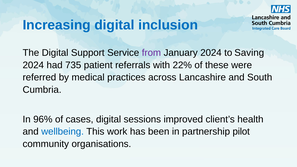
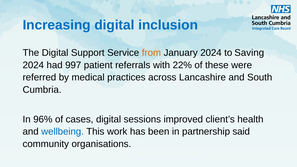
from colour: purple -> orange (151, 53)
735: 735 -> 997 (73, 65)
pilot: pilot -> said (241, 132)
